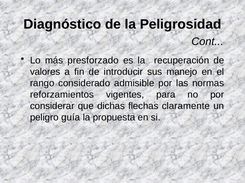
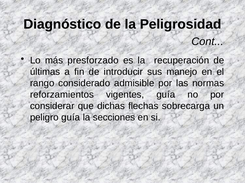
valores: valores -> últimas (45, 72)
vigentes para: para -> guía (166, 95)
claramente: claramente -> sobrecarga (186, 106)
propuesta: propuesta -> secciones (114, 118)
